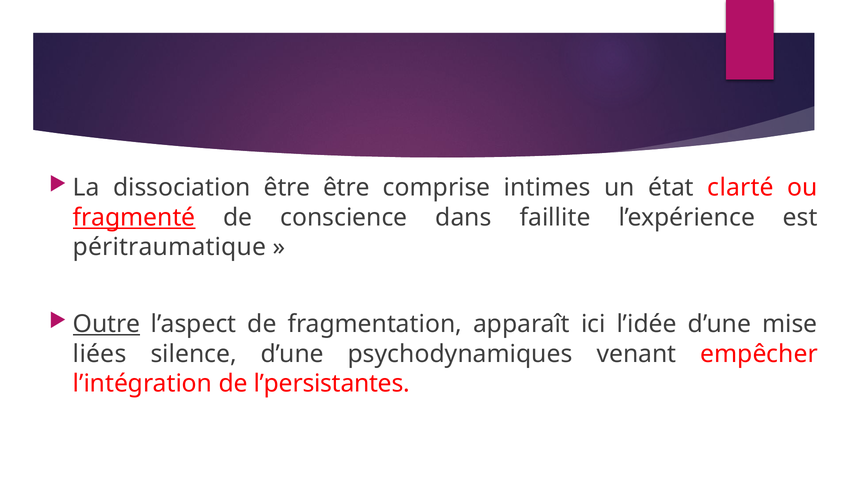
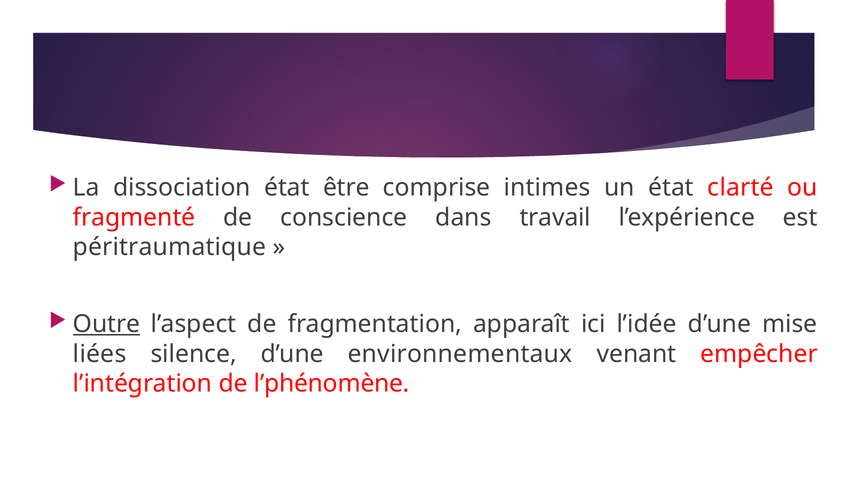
dissociation être: être -> état (287, 188)
fragmenté underline: present -> none (134, 217)
faillite: faillite -> travail (555, 217)
psychodynamiques: psychodynamiques -> environnementaux (460, 354)
l’persistantes: l’persistantes -> l’phénomène (332, 384)
